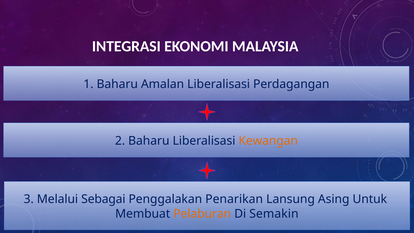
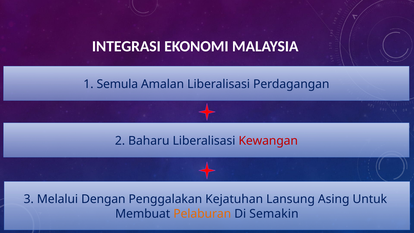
1 Baharu: Baharu -> Semula (117, 84)
Kewangan colour: orange -> red (268, 141)
Sebagai: Sebagai -> Dengan (103, 199)
Penarikan: Penarikan -> Kejatuhan (234, 199)
